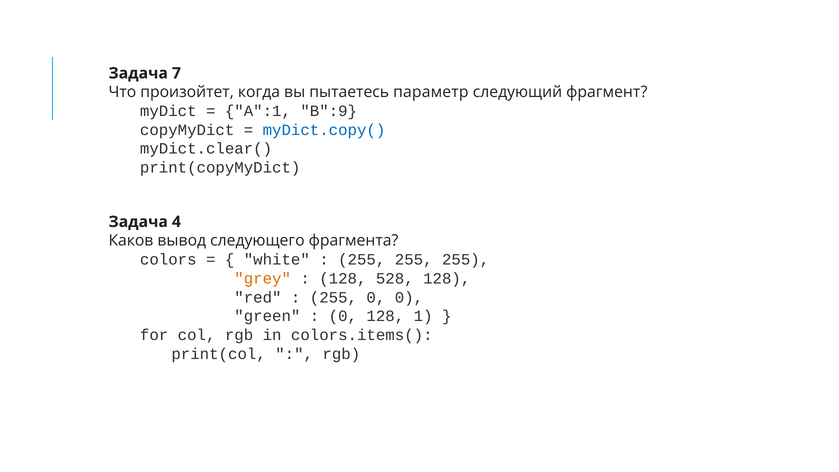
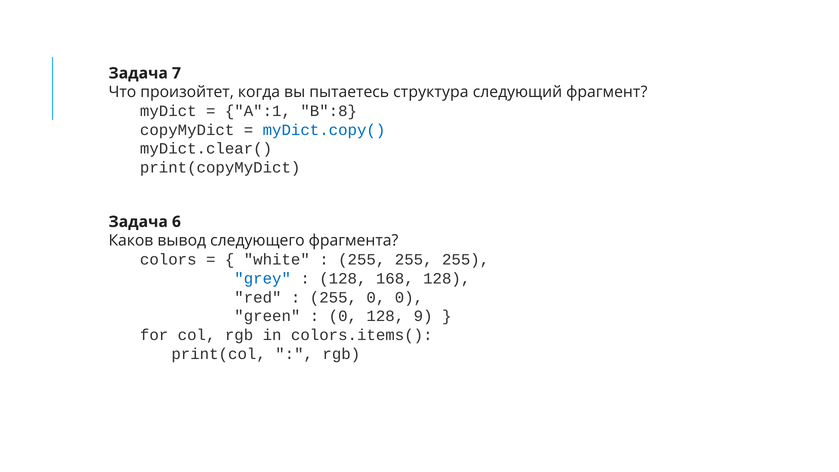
параметр: параметр -> структура (431, 92)
B":9: B":9 -> B":8 (329, 111)
4: 4 -> 6 (176, 222)
grey colour: orange -> blue (263, 278)
528: 528 -> 168 (395, 278)
1: 1 -> 9 (423, 316)
